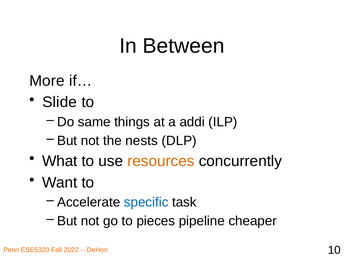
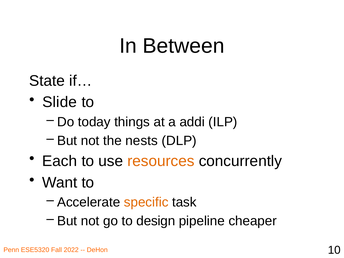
More: More -> State (47, 81)
same: same -> today (94, 122)
What: What -> Each (60, 161)
specific colour: blue -> orange (146, 202)
pieces: pieces -> design (156, 221)
